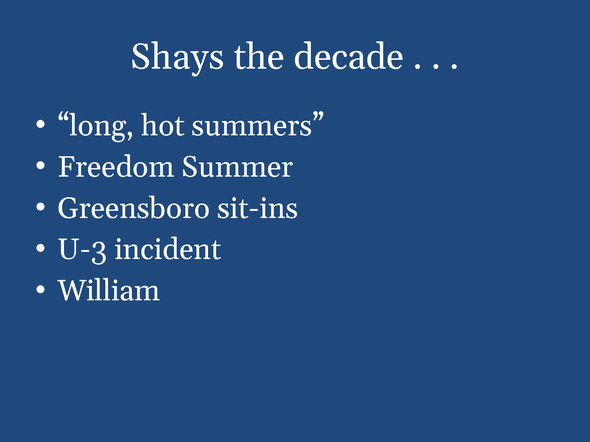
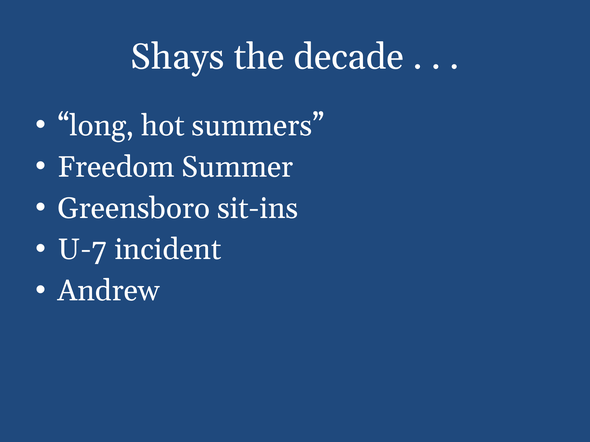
U-3: U-3 -> U-7 (82, 250)
William: William -> Andrew (109, 291)
